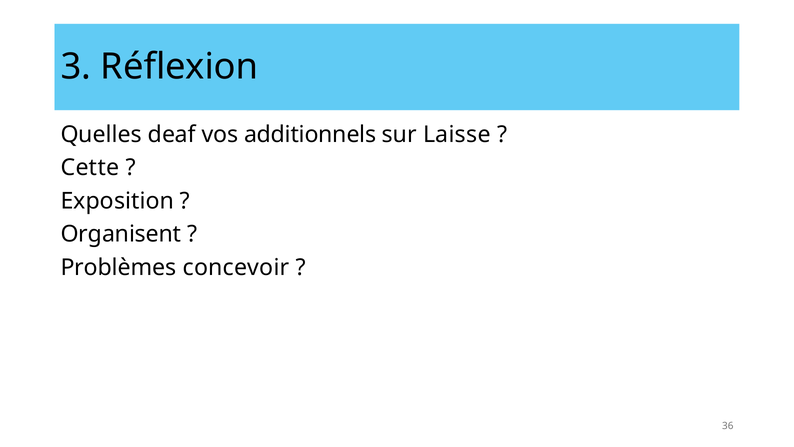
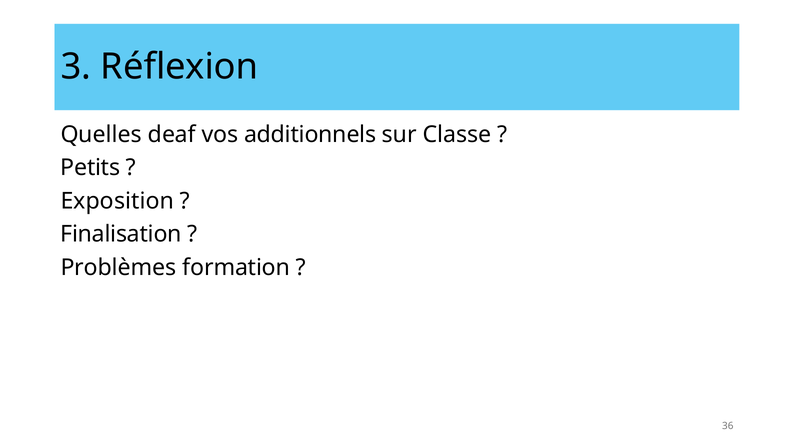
Laisse: Laisse -> Classe (457, 134)
Cette: Cette -> Petits (90, 168)
Organisent: Organisent -> Finalisation (121, 234)
concevoir: concevoir -> formation (236, 267)
